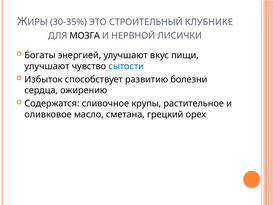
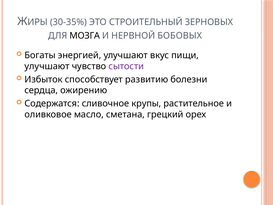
КЛУБНИКЕ: КЛУБНИКЕ -> ЗЕРНОВЫХ (209, 22)
ЛИСИЧКИ: ЛИСИЧКИ -> БОБОВЫХ (180, 36)
сытости colour: blue -> purple (126, 66)
